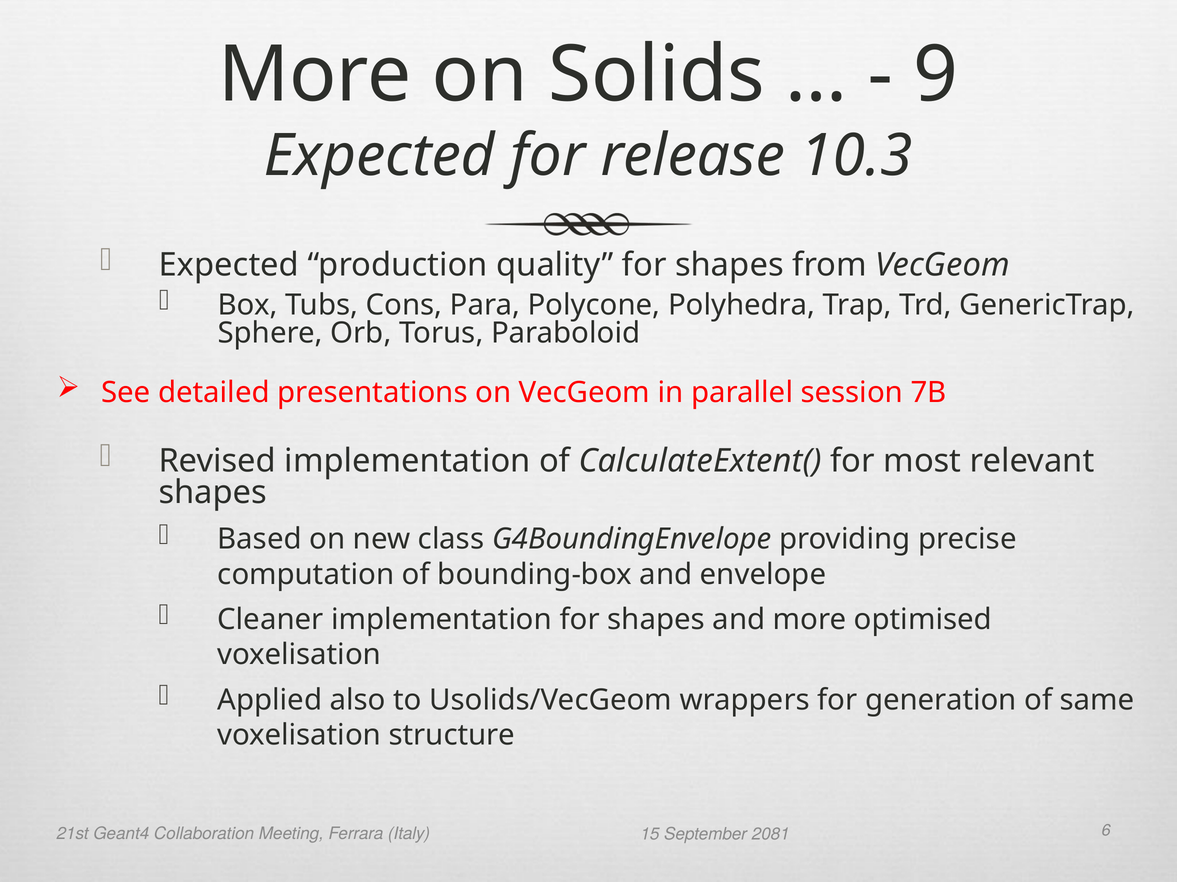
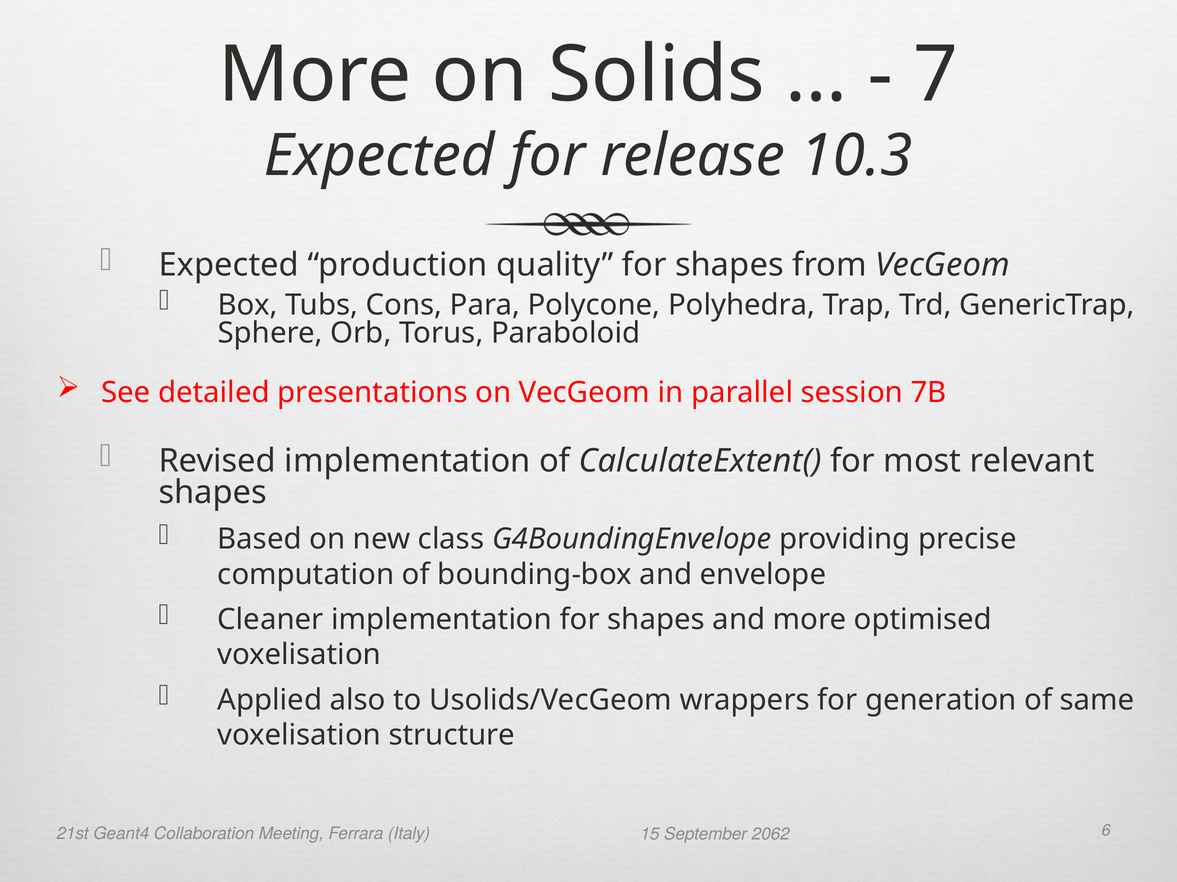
9: 9 -> 7 (936, 75)
2081: 2081 -> 2062 (771, 835)
